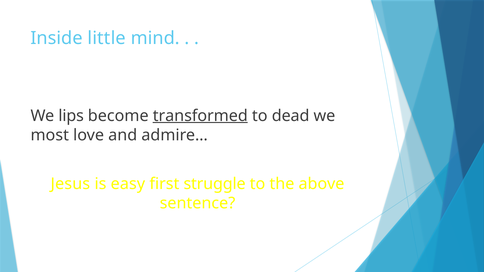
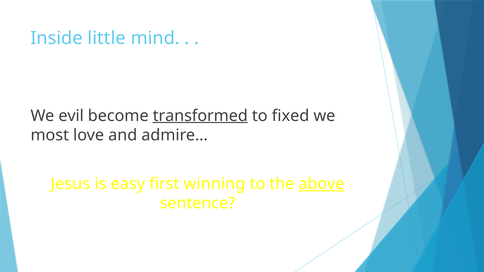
lips: lips -> evil (71, 116)
dead: dead -> fixed (291, 116)
struggle: struggle -> winning (214, 184)
above underline: none -> present (321, 184)
